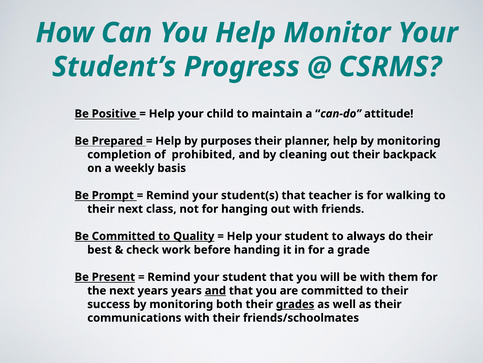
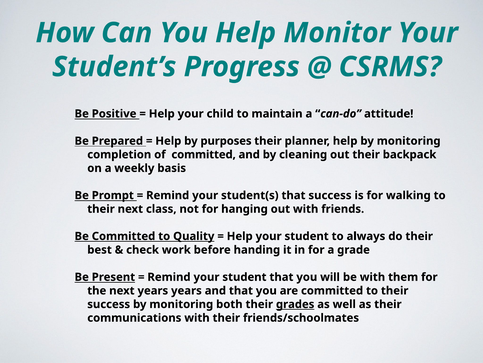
of prohibited: prohibited -> committed (204, 154)
that teacher: teacher -> success (330, 195)
and underline: present -> none (215, 290)
